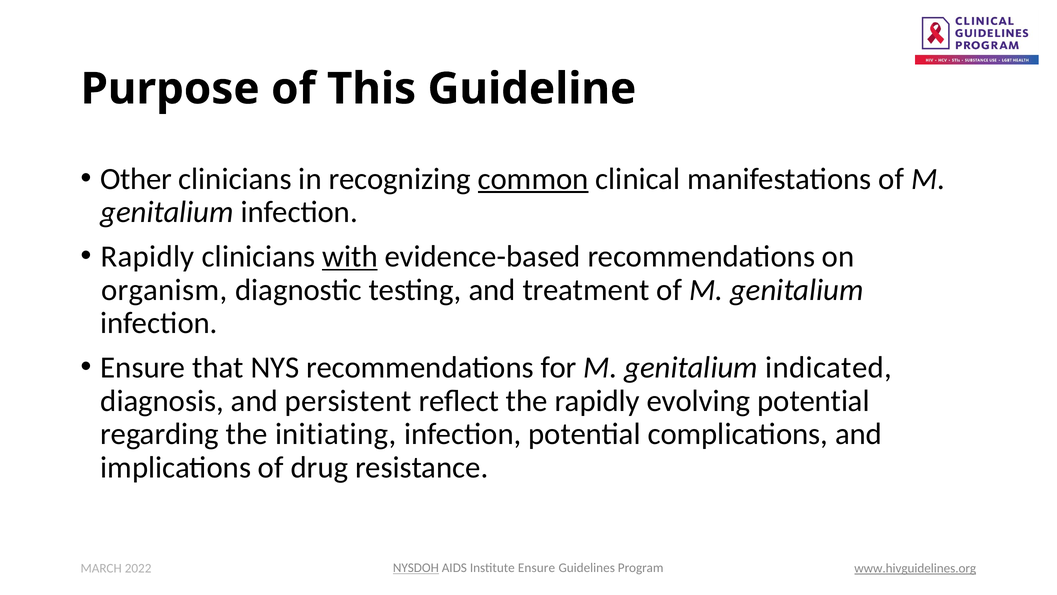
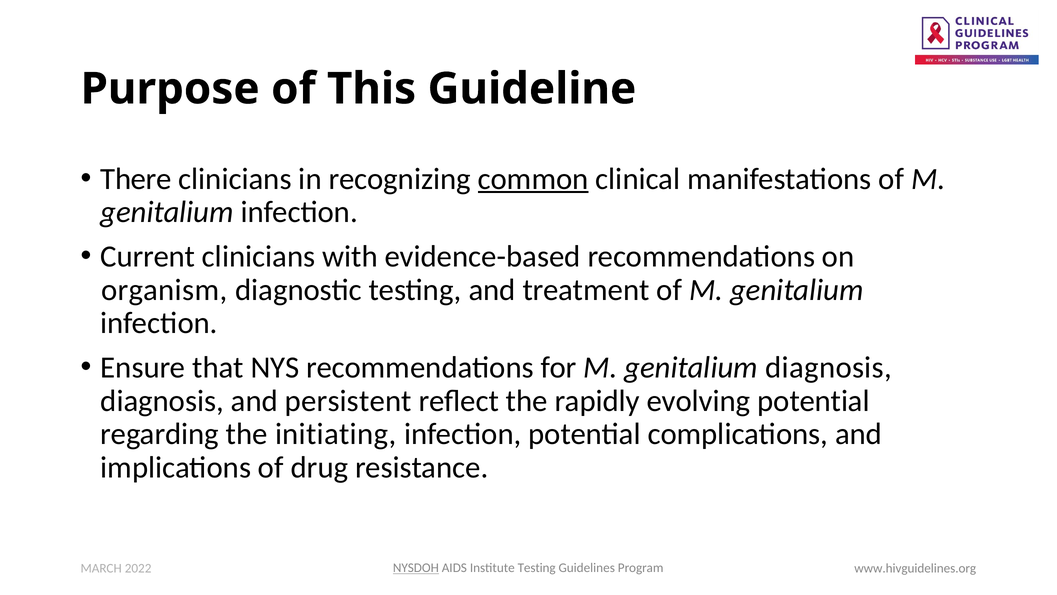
Other: Other -> There (136, 179)
Rapidly: Rapidly -> Current (148, 256)
with underline: present -> none (350, 256)
genitalium indicated: indicated -> diagnosis (829, 367)
Institute Ensure: Ensure -> Testing (537, 568)
www.hivguidelines.org underline: present -> none (915, 568)
